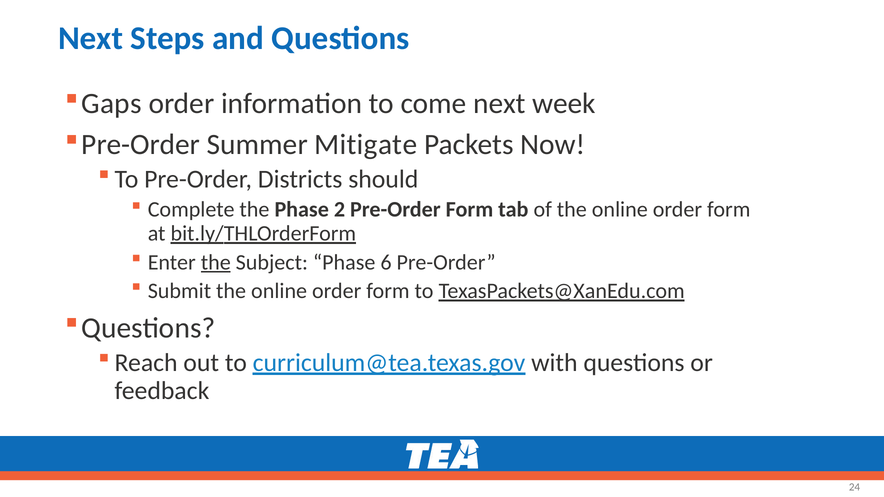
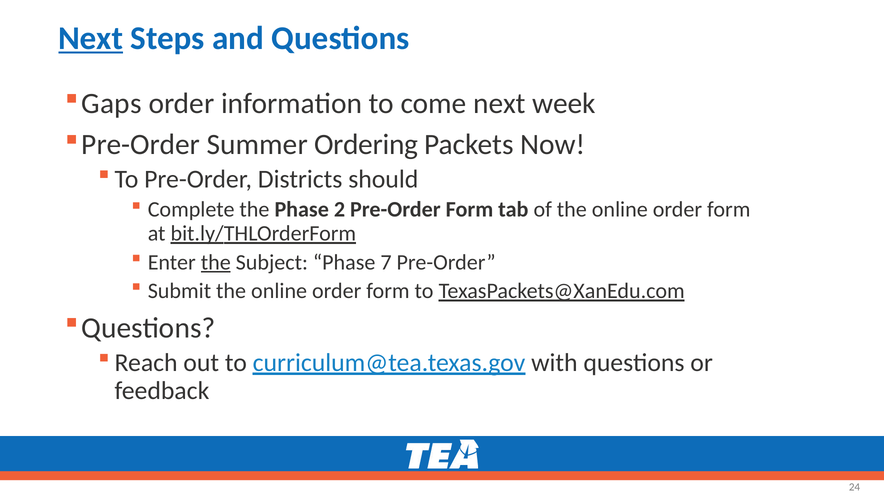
Next underline: none -> present (91, 38)
Mitigate: Mitigate -> Ordering (366, 145)
6: 6 -> 7 (386, 262)
